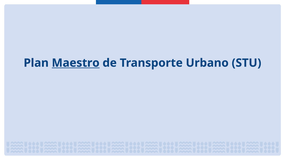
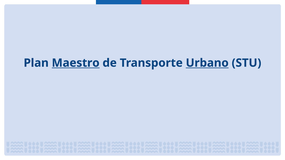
Urbano underline: none -> present (207, 63)
